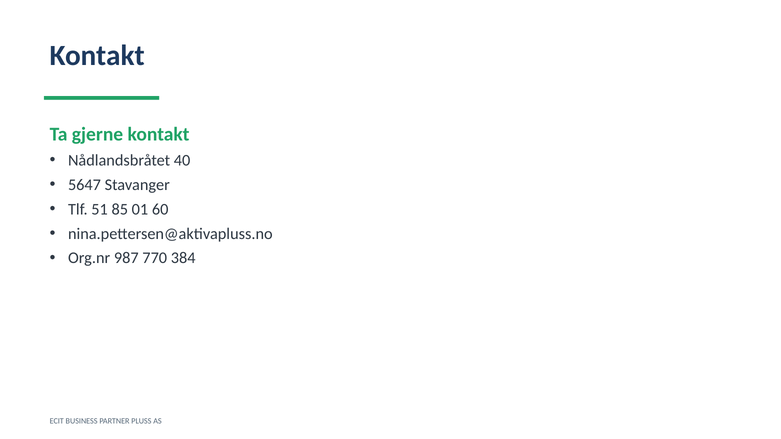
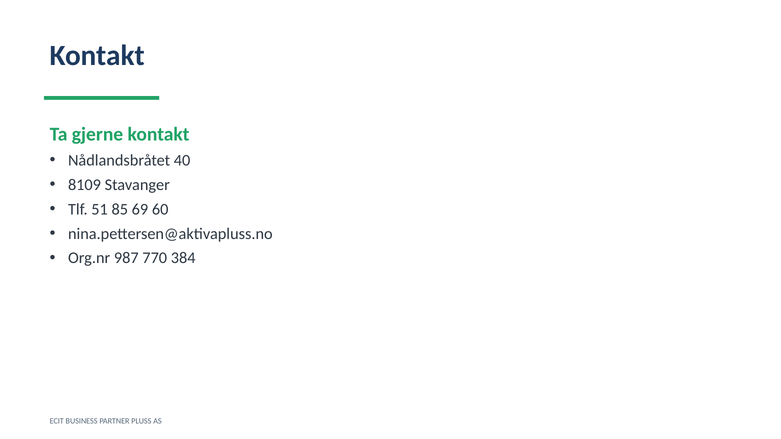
5647: 5647 -> 8109 (84, 185)
01: 01 -> 69 (140, 209)
